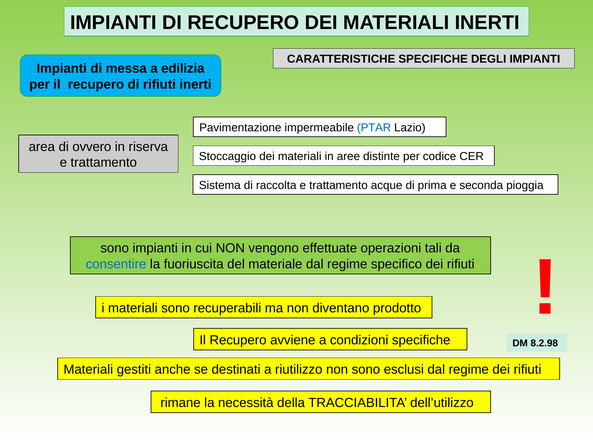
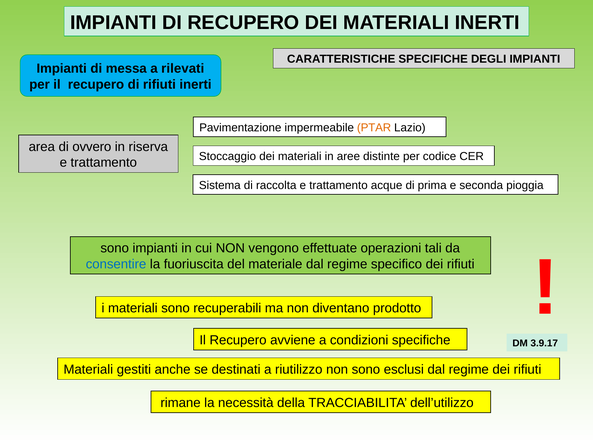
edilizia: edilizia -> rilevati (183, 69)
PTAR colour: blue -> orange (374, 128)
8.2.98: 8.2.98 -> 3.9.17 (544, 343)
